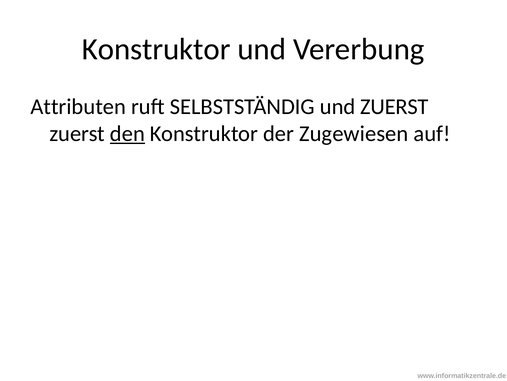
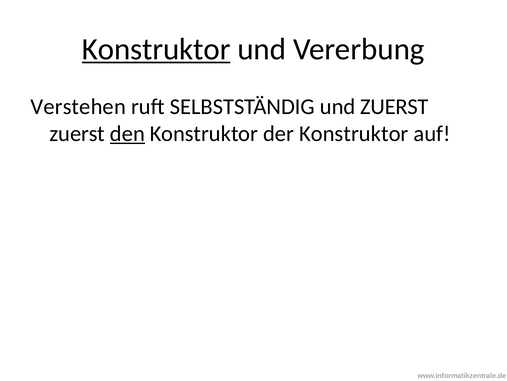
Konstruktor underline: none -> present (156, 49)
Attributen: Attributen -> Verstehen (78, 106)
der Zugewiesen: Zugewiesen -> Konstruktor (354, 133)
